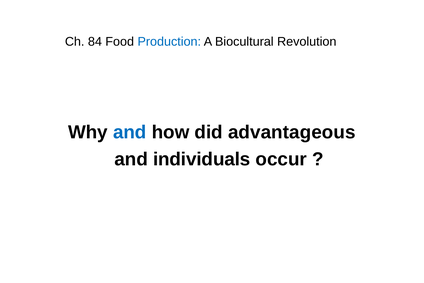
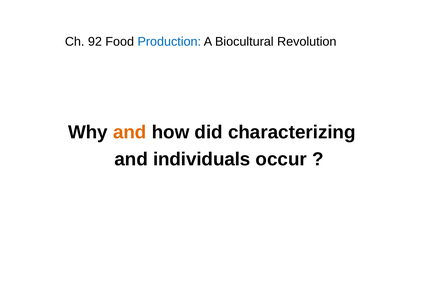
84: 84 -> 92 (95, 42)
and colour: blue -> orange (130, 132)
advantageous: advantageous -> characterizing (292, 132)
